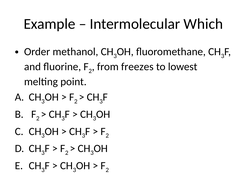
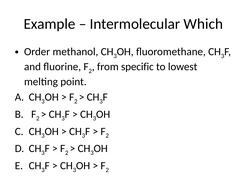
freezes: freezes -> specific (137, 67)
